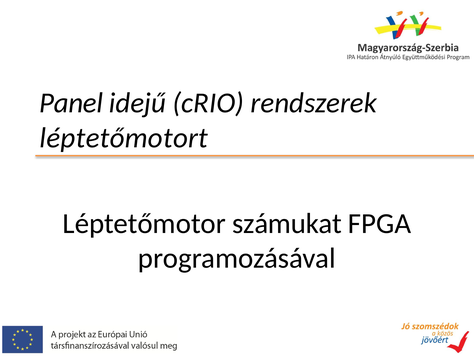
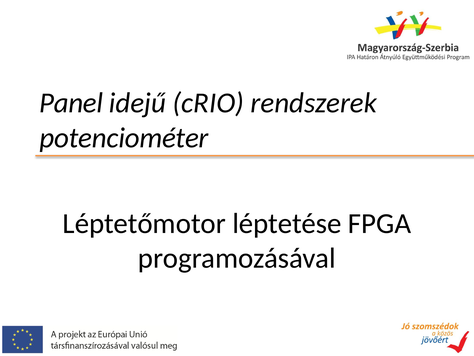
léptetőmotort: léptetőmotort -> potenciométer (124, 138)
számukat: számukat -> léptetése (287, 223)
